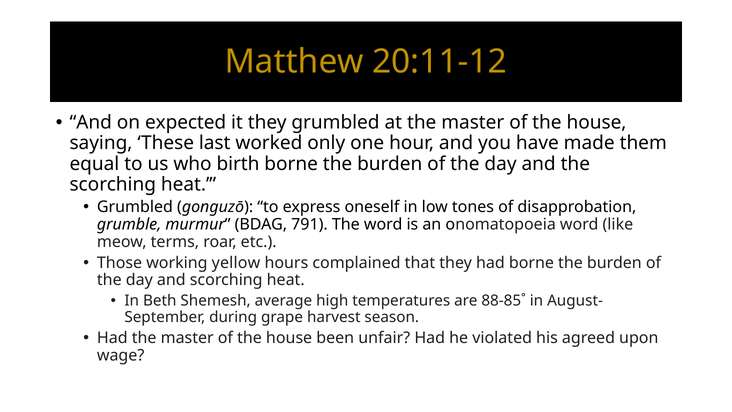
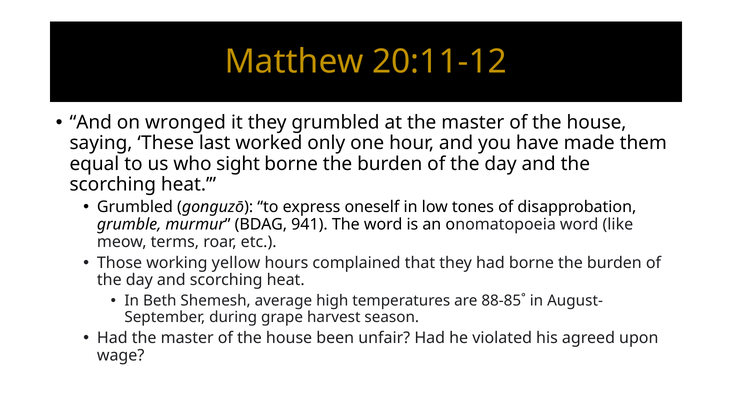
expected: expected -> wronged (185, 123)
birth: birth -> sight (238, 164)
791: 791 -> 941 (309, 224)
